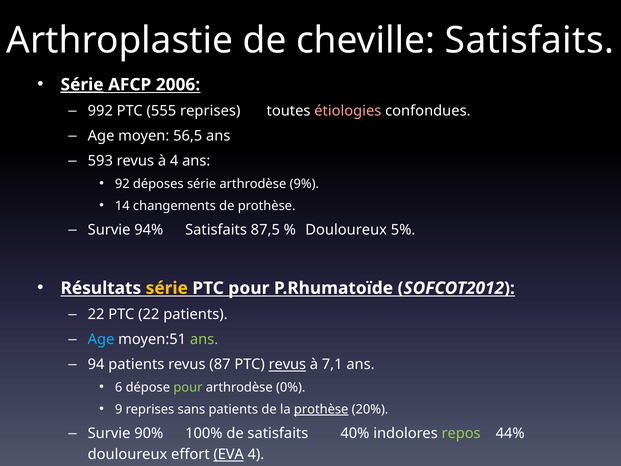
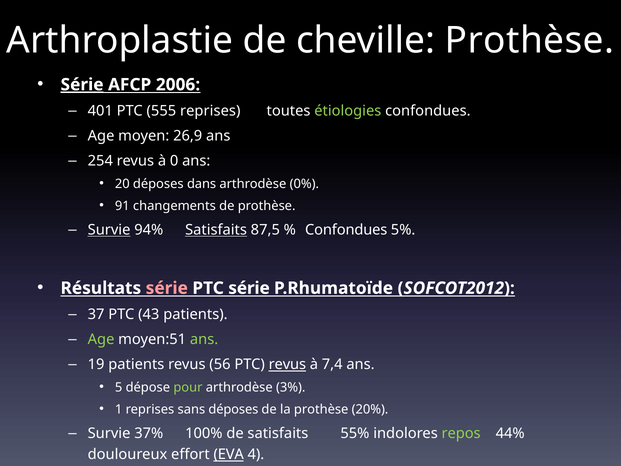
cheville Satisfaits: Satisfaits -> Prothèse (529, 40)
992: 992 -> 401 (100, 111)
étiologies colour: pink -> light green (348, 111)
56,5: 56,5 -> 26,9 (188, 136)
593: 593 -> 254 (100, 161)
à 4: 4 -> 0 (174, 161)
92: 92 -> 20 (122, 184)
déposes série: série -> dans (202, 184)
9%: 9% -> 0% (304, 184)
14: 14 -> 91 (122, 206)
Survie underline: none -> present (109, 230)
Satisfaits underline: none -> present (216, 230)
Douloureux: Douloureux -> Confondues (346, 230)
série colour: yellow -> pink (167, 288)
PTC pour: pour -> série (249, 288)
22: 22 -> 37 (96, 314)
PTC 22: 22 -> 43 (149, 314)
Age colour: light blue -> light green (101, 339)
94: 94 -> 19 (96, 364)
87: 87 -> 56 (220, 364)
7,1: 7,1 -> 7,4 (332, 364)
6: 6 -> 5 (119, 387)
0%: 0% -> 3% (291, 387)
9: 9 -> 1 (119, 409)
sans patients: patients -> déposes (233, 409)
prothèse underline: present -> none (321, 409)
90%: 90% -> 37% (149, 433)
40%: 40% -> 55% (355, 433)
